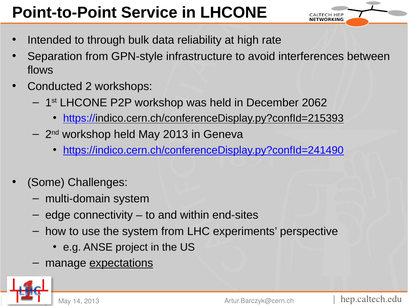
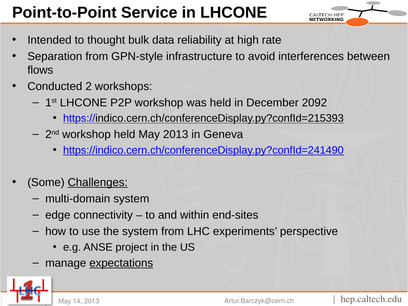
through: through -> thought (106, 40)
2062: 2062 -> 2092 (314, 103)
Challenges underline: none -> present (98, 182)
